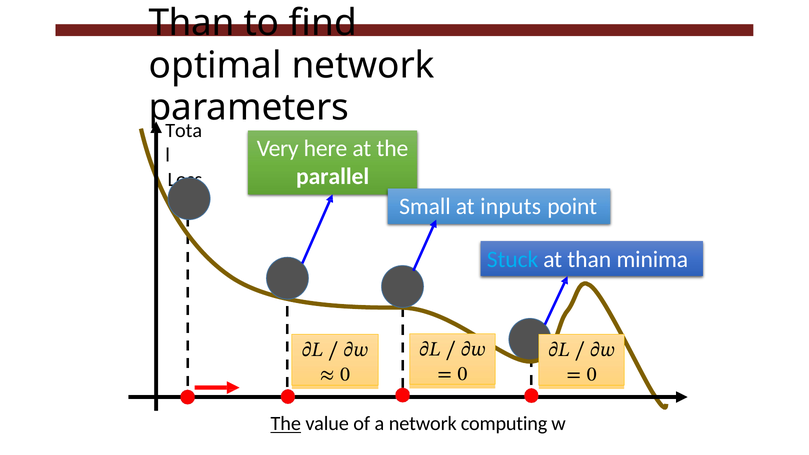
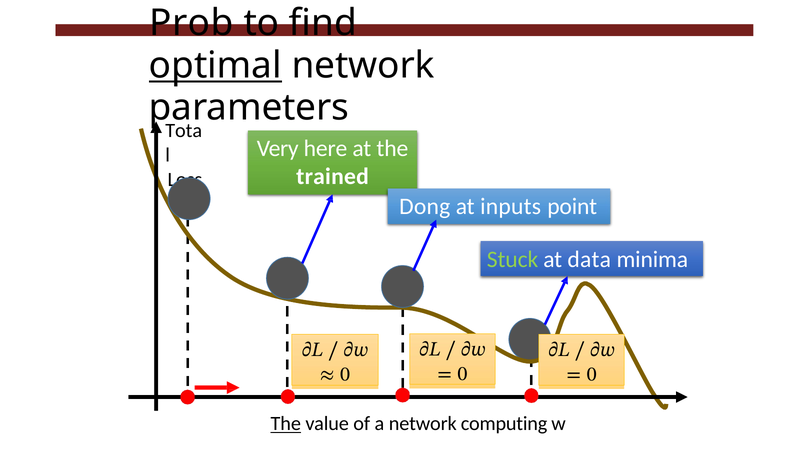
Than: Than -> Prob (191, 23)
optimal underline: none -> present (215, 65)
parallel: parallel -> trained (333, 177)
Small: Small -> Dong (425, 206)
Stuck colour: light blue -> light green (512, 260)
at than: than -> data (589, 260)
